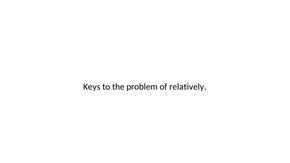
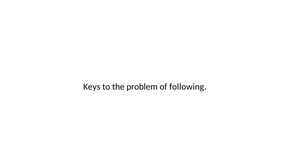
relatively: relatively -> following (188, 87)
